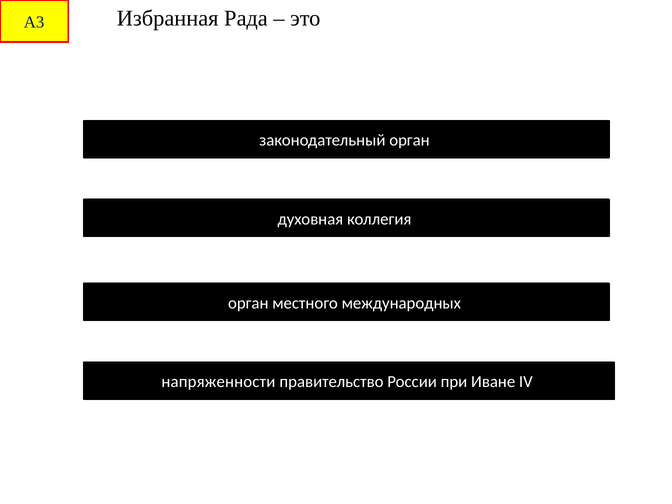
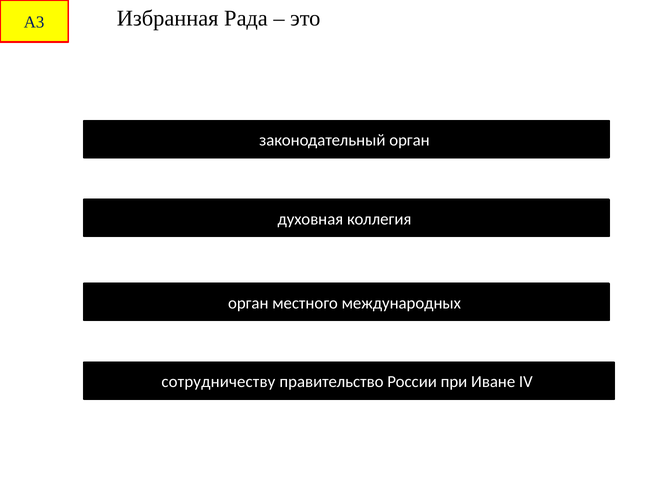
напряженности: напряженности -> сотрудничеству (218, 382)
